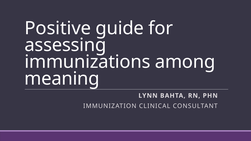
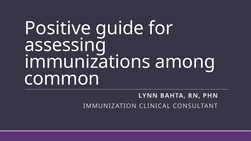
meaning: meaning -> common (62, 79)
